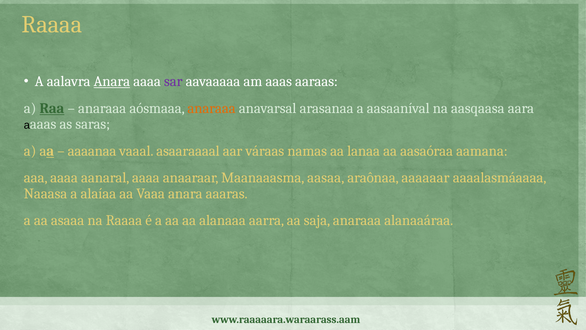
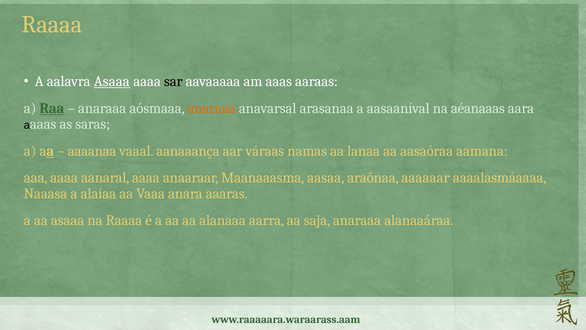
aalavra Anara: Anara -> Asaaa (112, 81)
sar colour: purple -> black (173, 81)
aasqaasa: aasqaasa -> aéanaaas (478, 108)
asaaraaaal: asaaraaaal -> aanaaança (188, 151)
